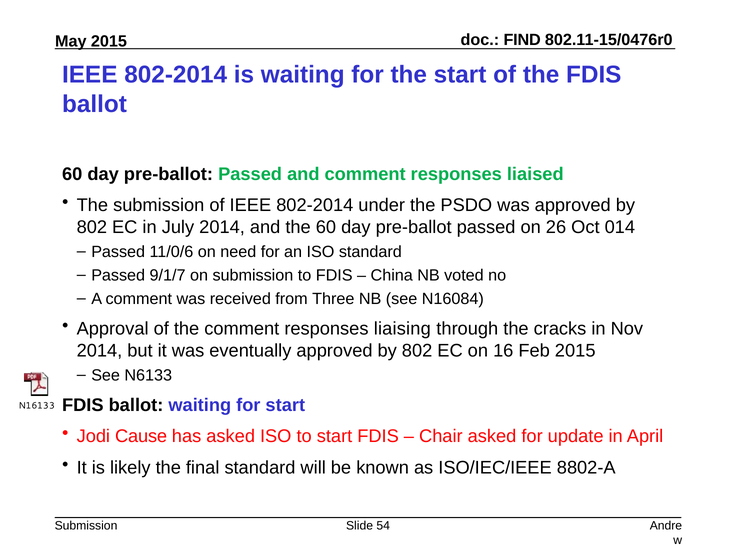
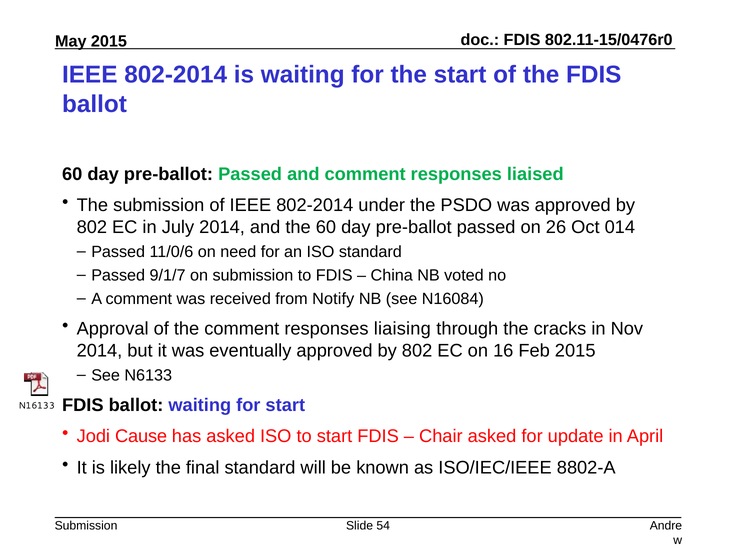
FIND: FIND -> FDIS (522, 40)
Three: Three -> Notify (333, 299)
